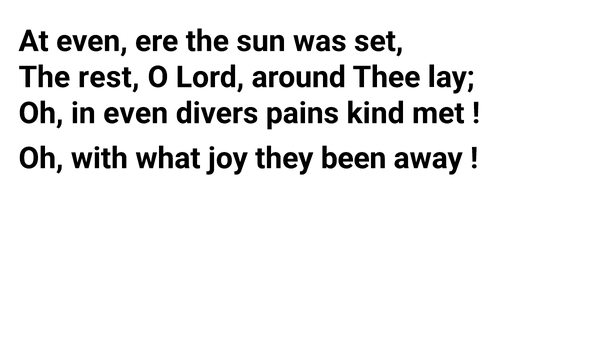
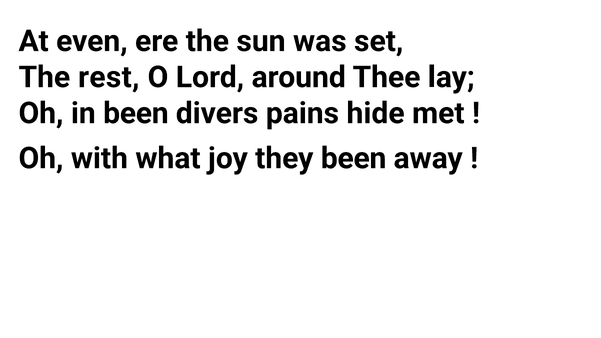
in even: even -> been (136, 113)
kind: kind -> hide (376, 113)
